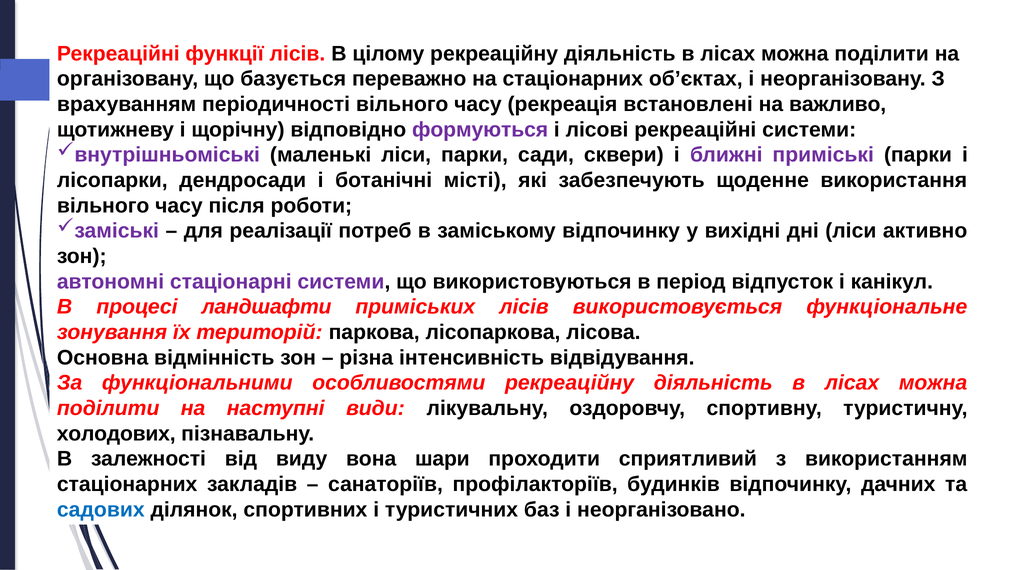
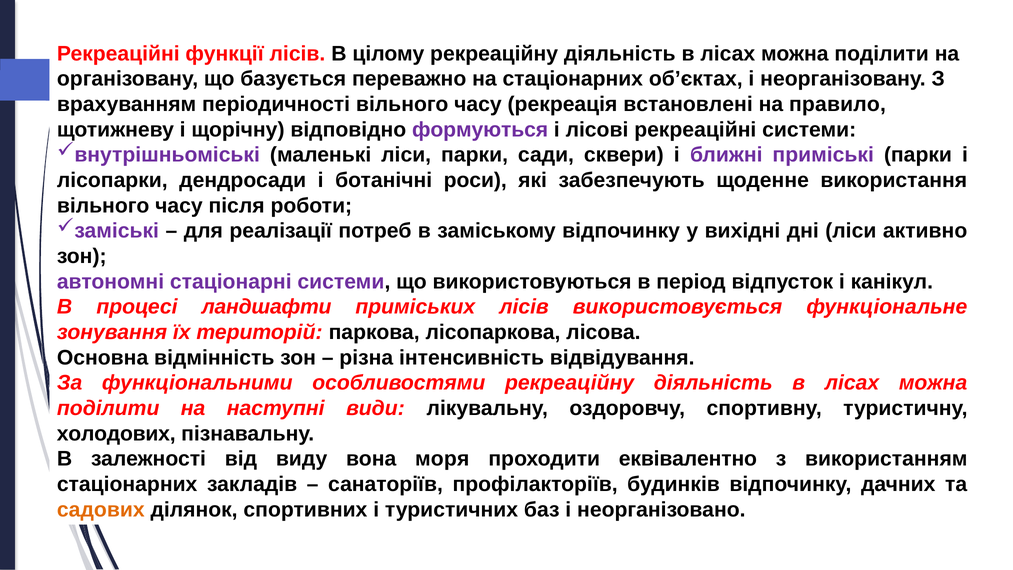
важливо: важливо -> правило (837, 104)
місті: місті -> роси (475, 180)
шари: шари -> моря (442, 459)
сприятливий: сприятливий -> еквівалентно (688, 459)
садових colour: blue -> orange (101, 510)
